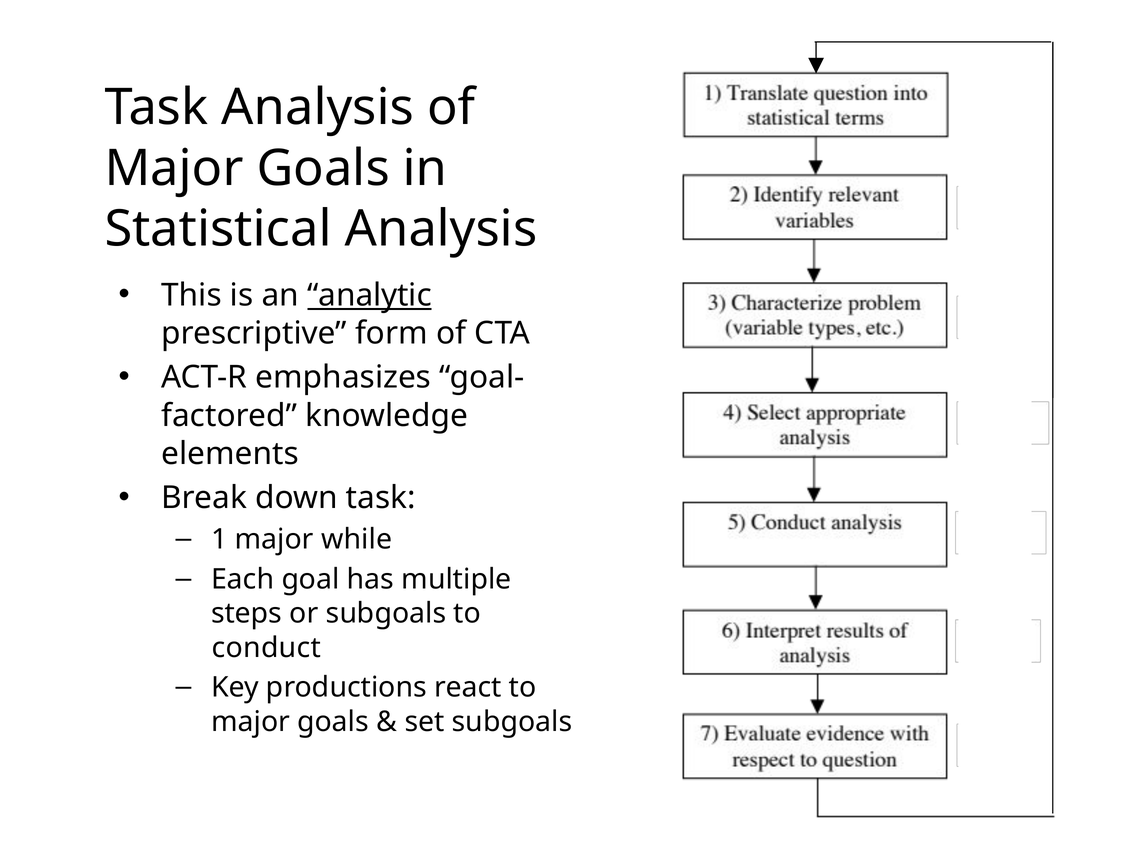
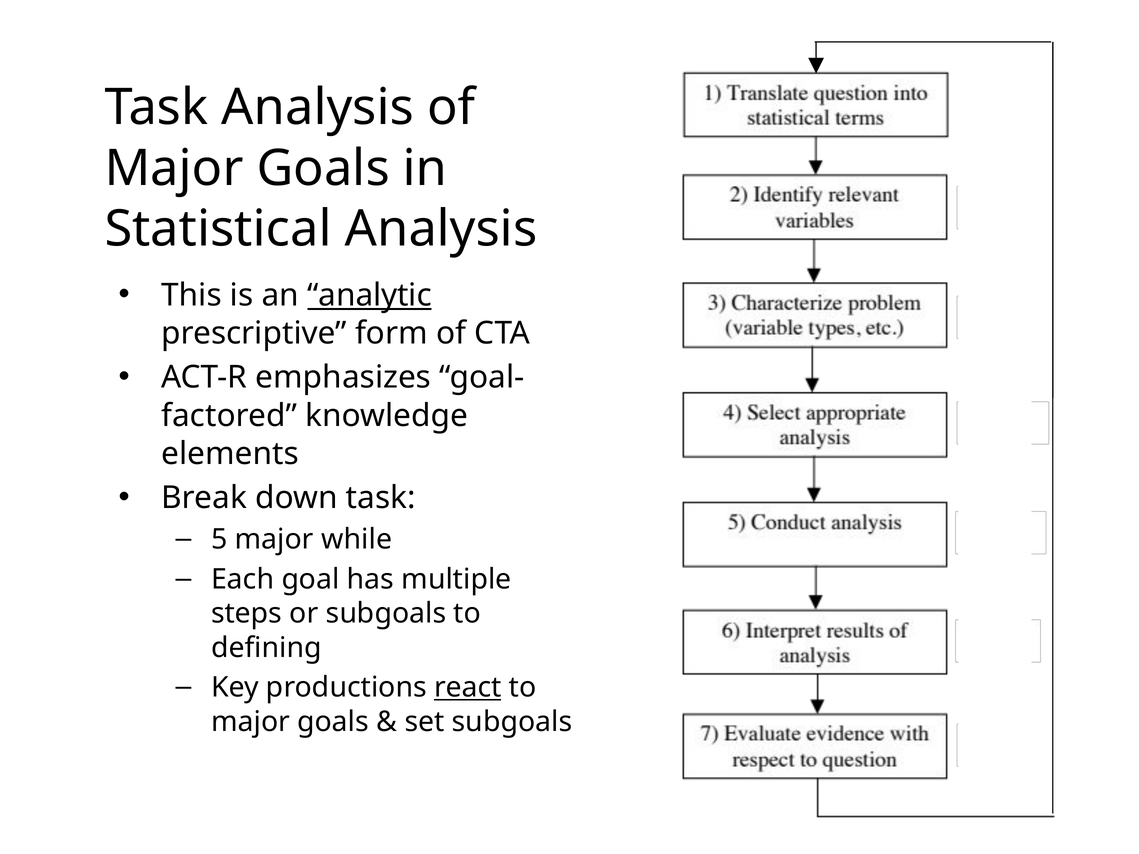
1: 1 -> 5 (219, 540)
conduct: conduct -> defining (266, 648)
react underline: none -> present (468, 688)
